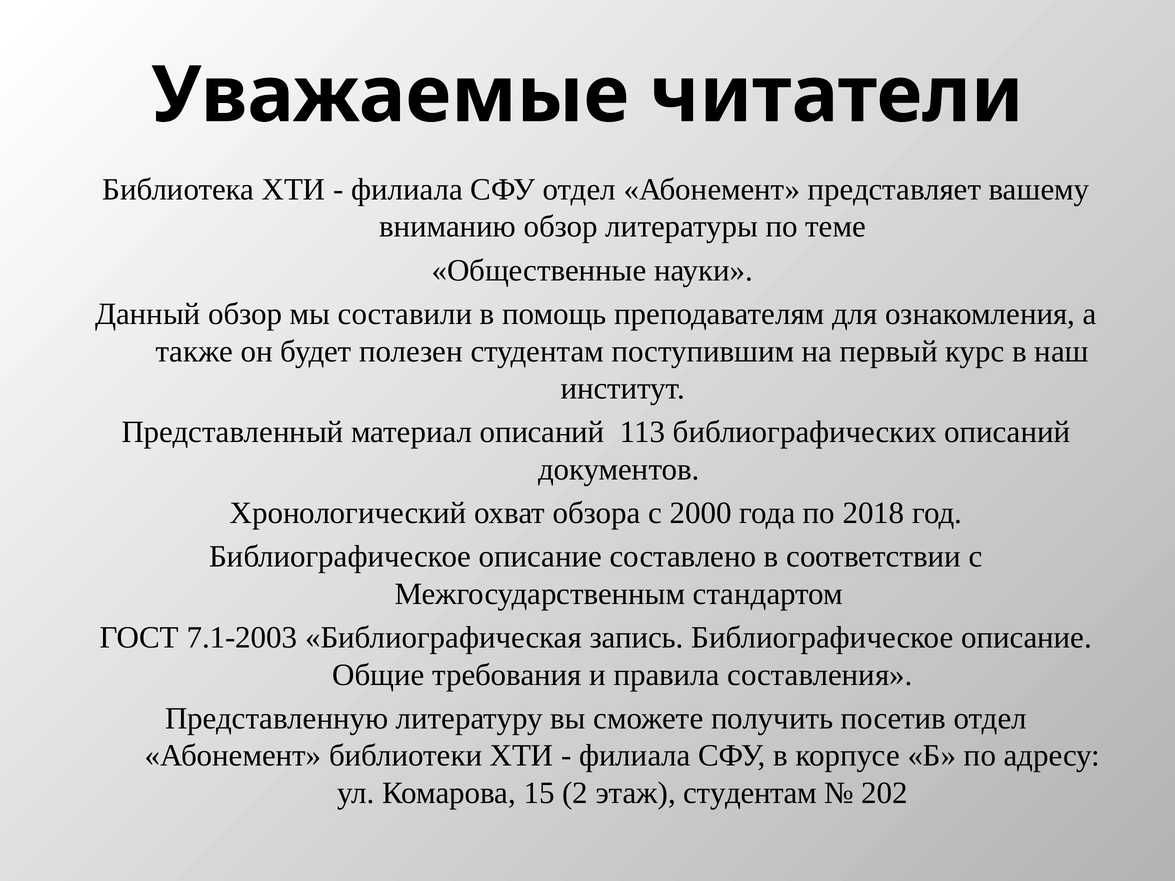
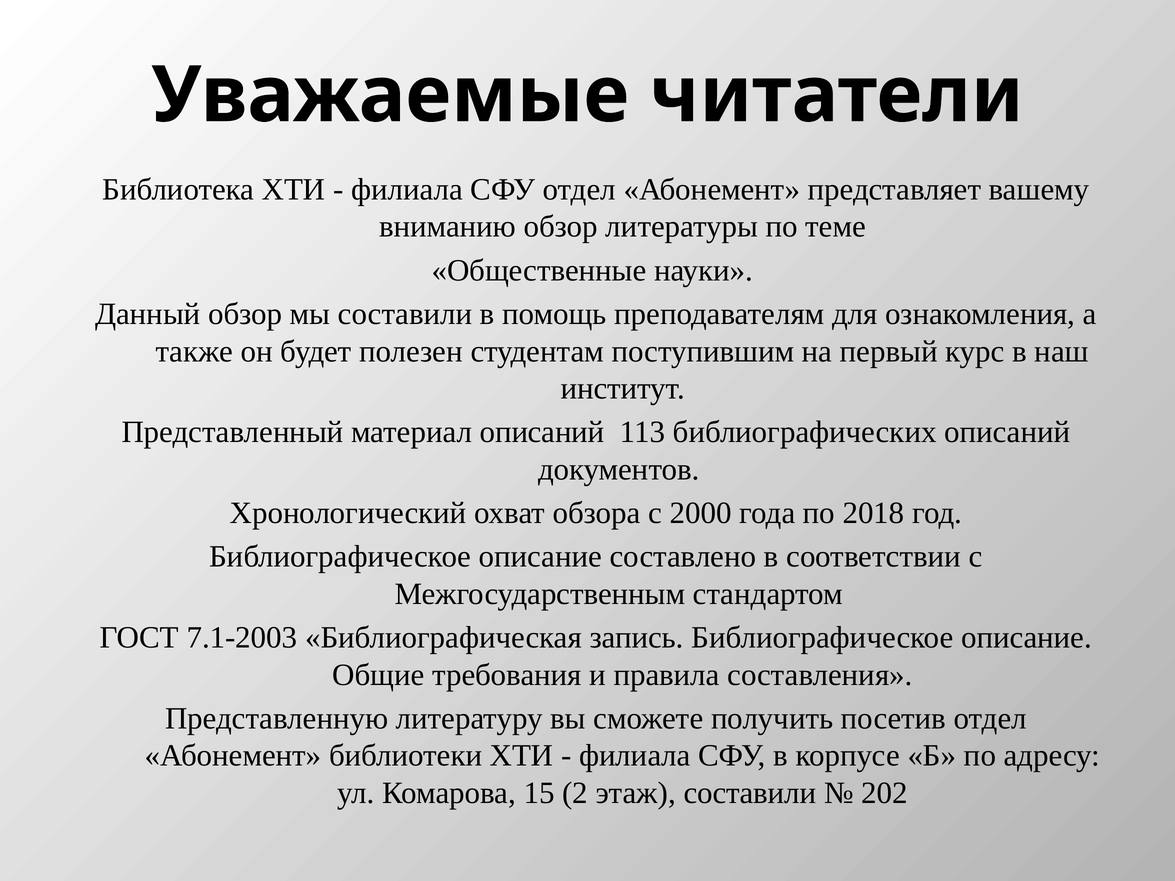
этаж студентам: студентам -> составили (750, 793)
